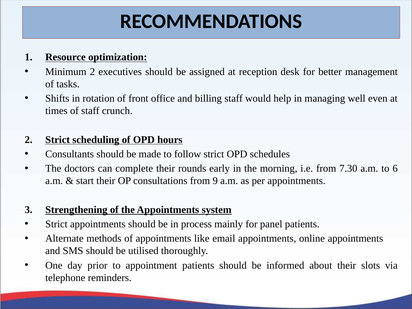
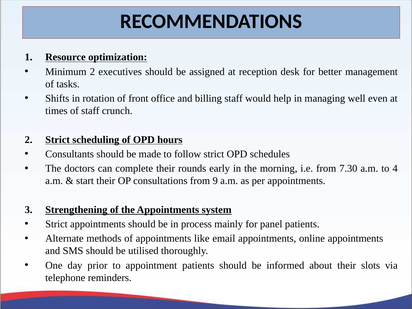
6: 6 -> 4 (395, 168)
